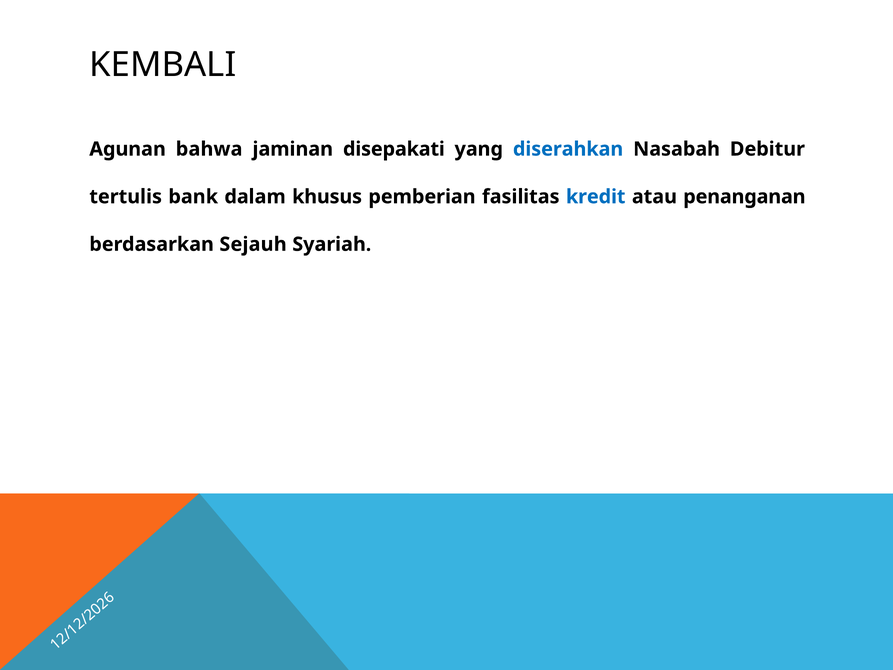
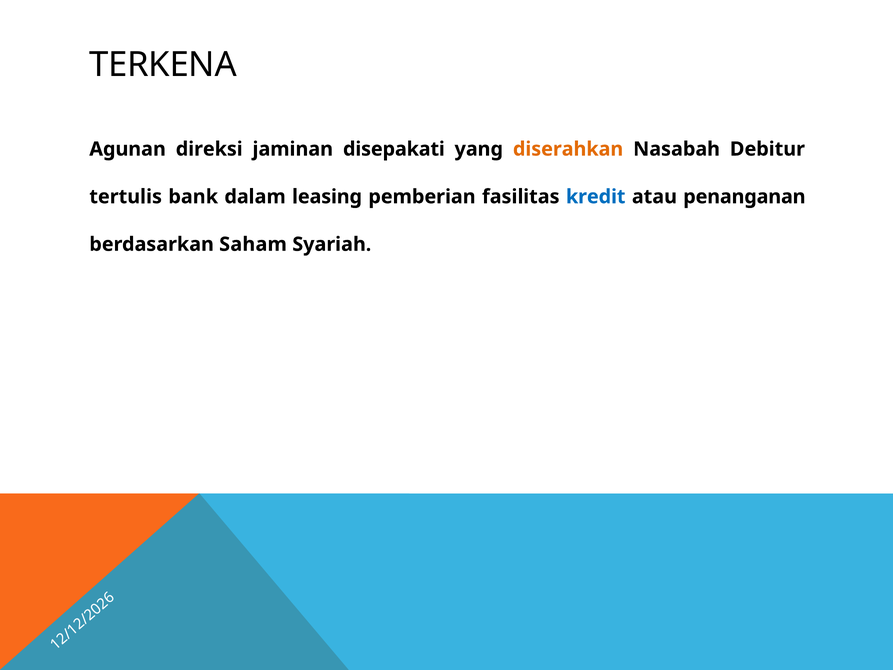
KEMBALI: KEMBALI -> TERKENA (163, 65)
bahwa: bahwa -> direksi (209, 149)
diserahkan colour: blue -> orange (568, 149)
khusus: khusus -> leasing (327, 197)
Sejauh: Sejauh -> Saham (253, 244)
